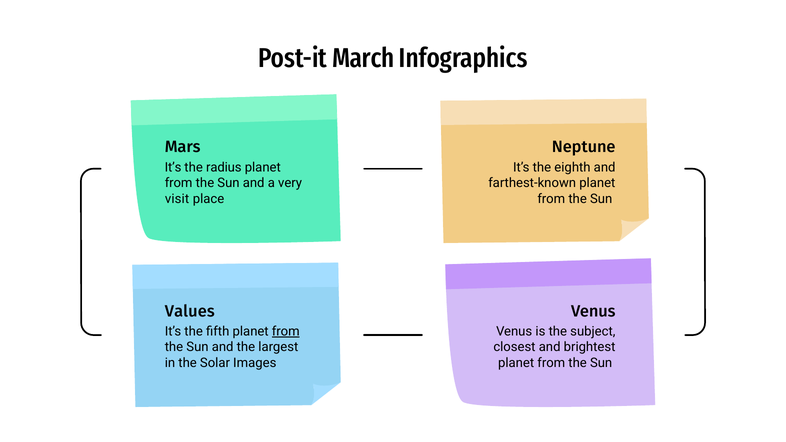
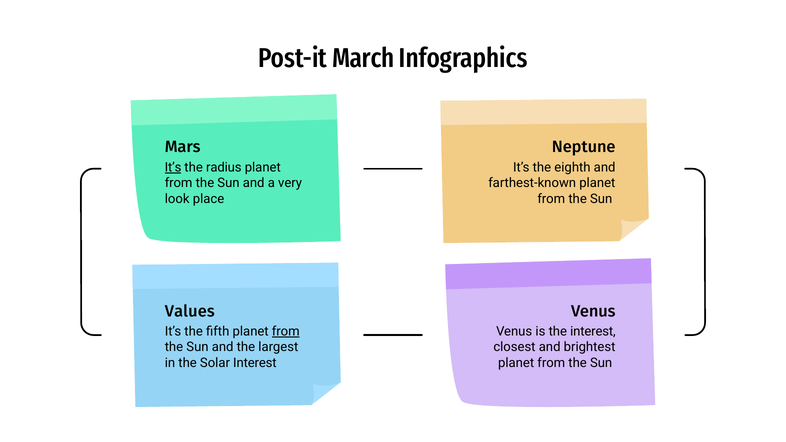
It’s underline: none -> present (173, 167)
visit: visit -> look (177, 199)
the subject: subject -> interest (593, 331)
Solar Images: Images -> Interest (255, 363)
